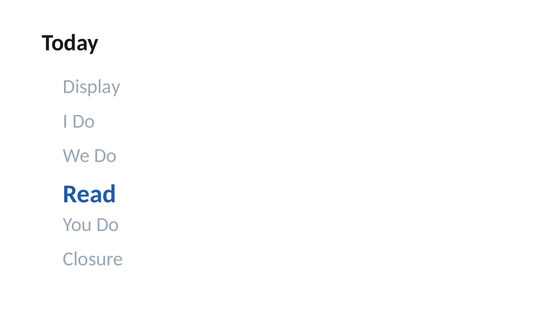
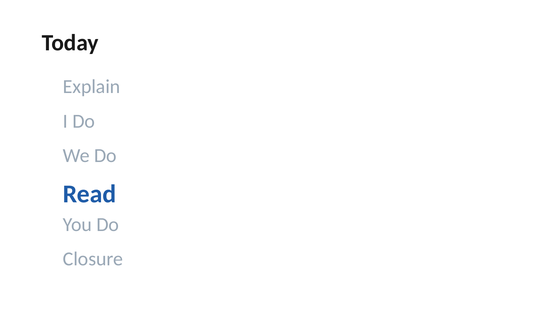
Display: Display -> Explain (92, 87)
